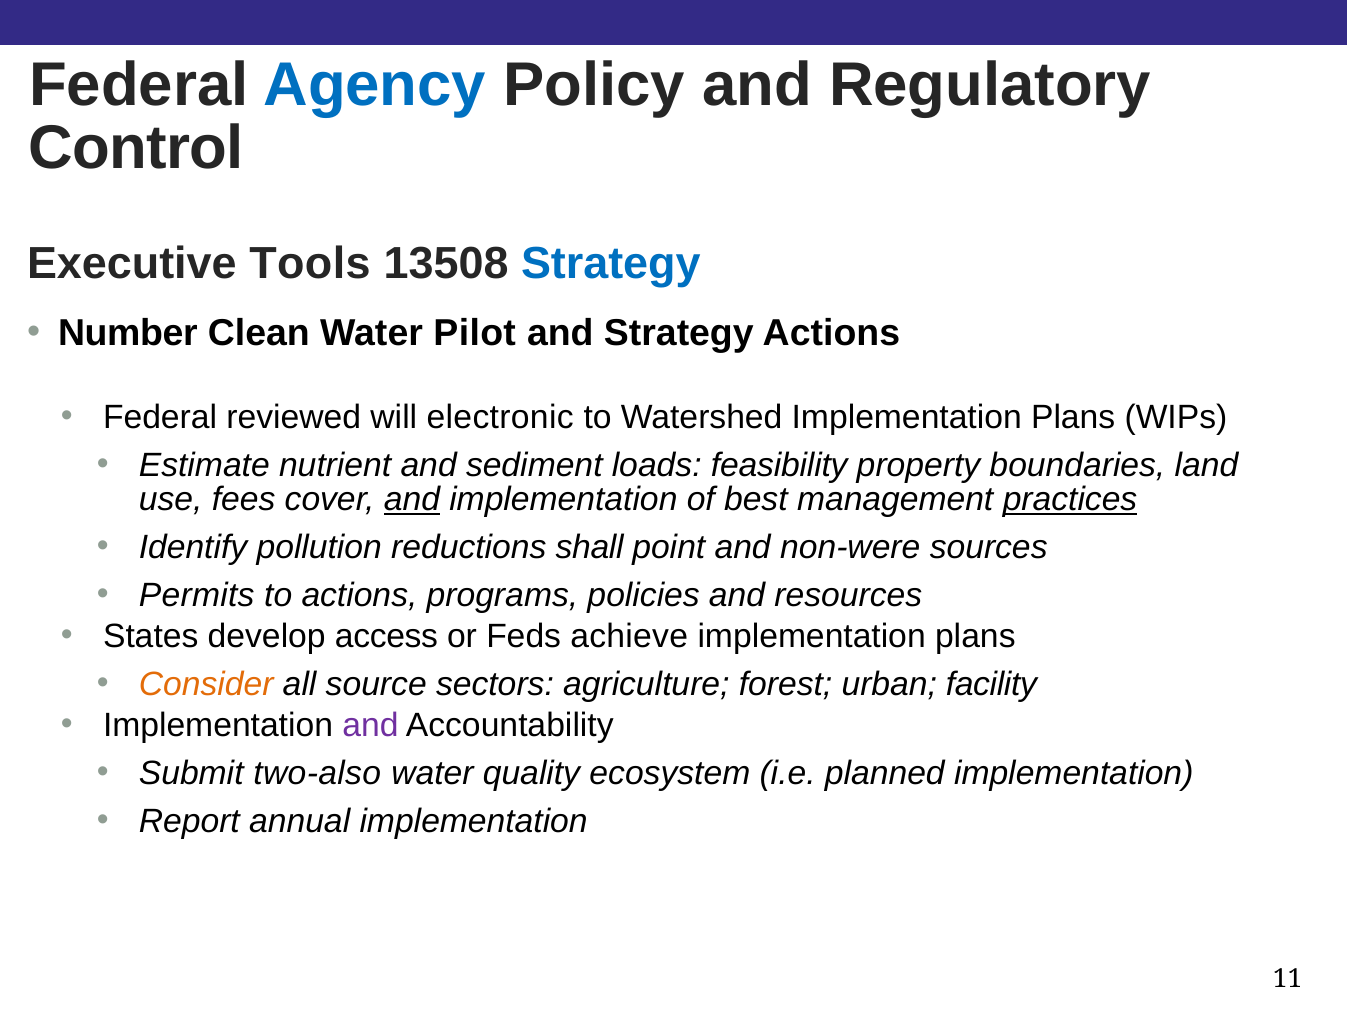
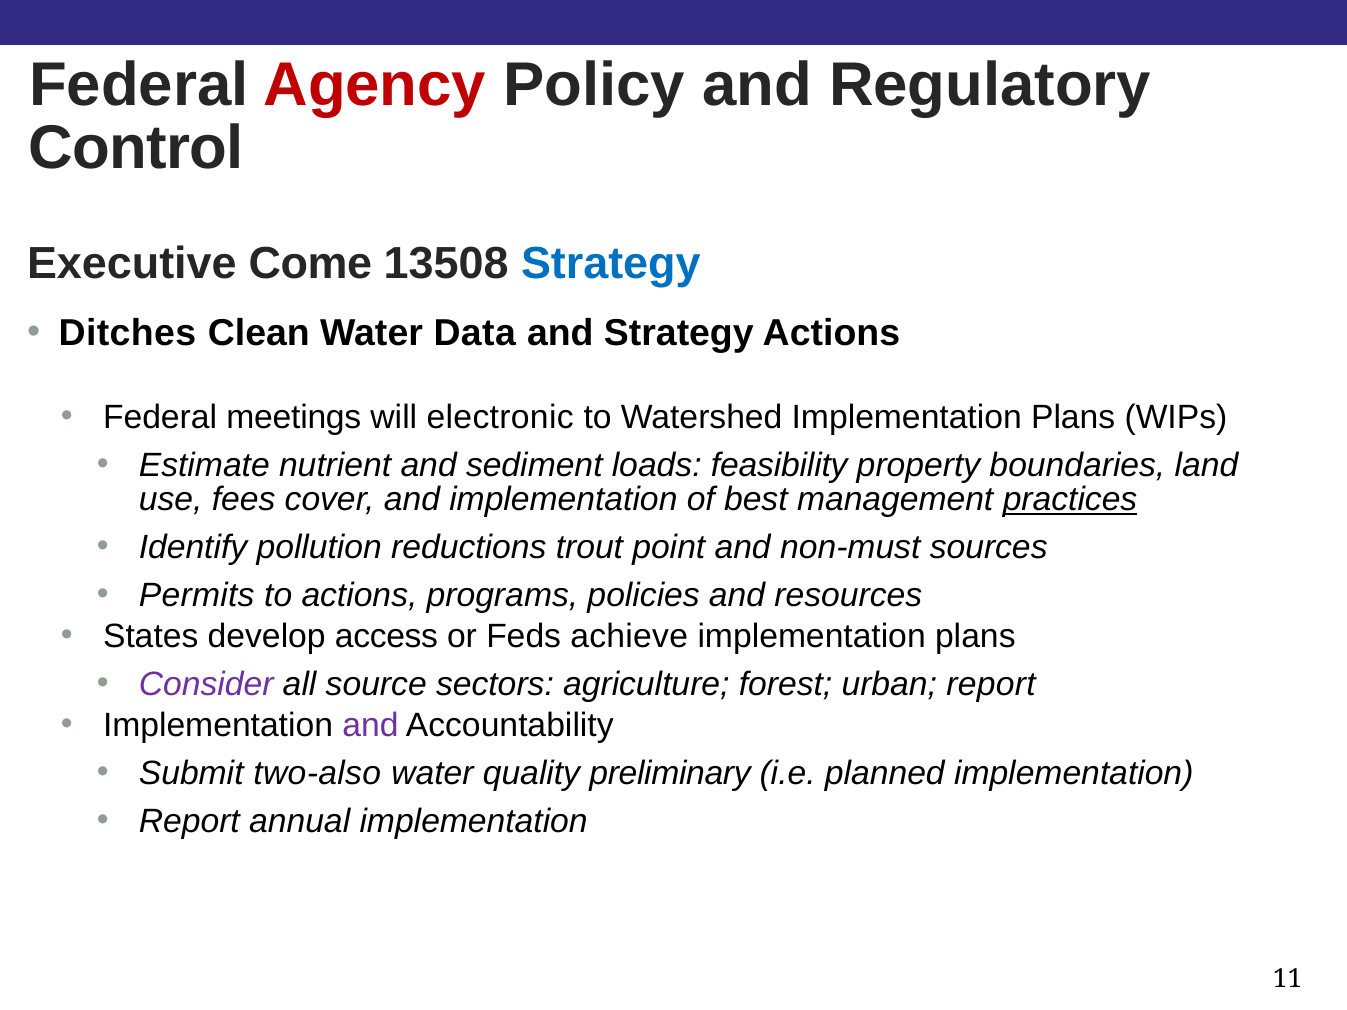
Agency colour: blue -> red (375, 85)
Tools: Tools -> Come (310, 264)
Number: Number -> Ditches (127, 333)
Pilot: Pilot -> Data (475, 333)
reviewed: reviewed -> meetings (294, 418)
and underline: present -> none (412, 500)
shall: shall -> trout (589, 548)
non-were: non-were -> non-must (850, 548)
Consider colour: orange -> purple (206, 684)
urban facility: facility -> report (991, 684)
ecosystem: ecosystem -> preliminary (670, 773)
